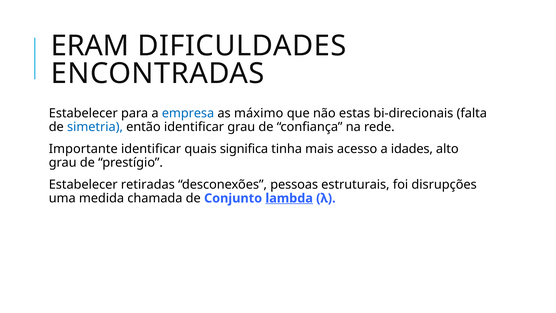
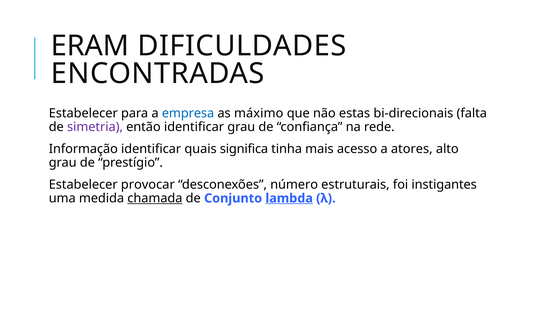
simetria colour: blue -> purple (95, 127)
Importante: Importante -> Informação (83, 149)
idades: idades -> atores (412, 149)
retiradas: retiradas -> provocar (148, 184)
pessoas: pessoas -> número (294, 184)
disrupções: disrupções -> instigantes (444, 184)
chamada underline: none -> present (155, 198)
